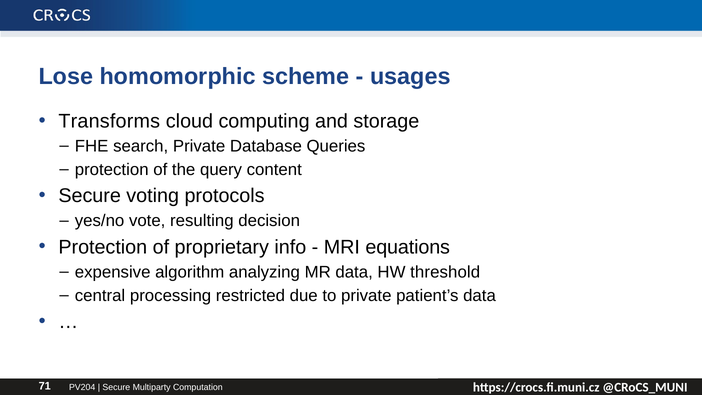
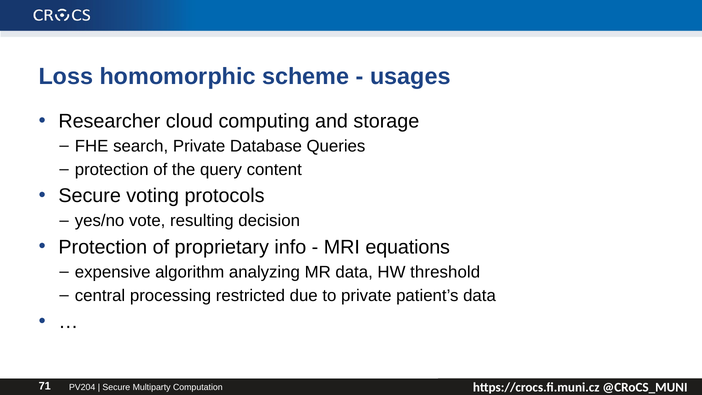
Lose: Lose -> Loss (66, 77)
Transforms: Transforms -> Researcher (109, 121)
